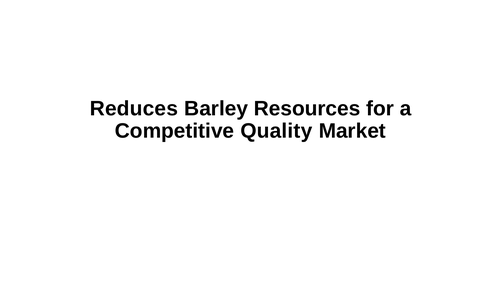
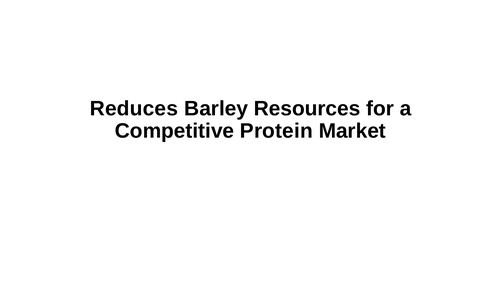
Quality: Quality -> Protein (276, 131)
